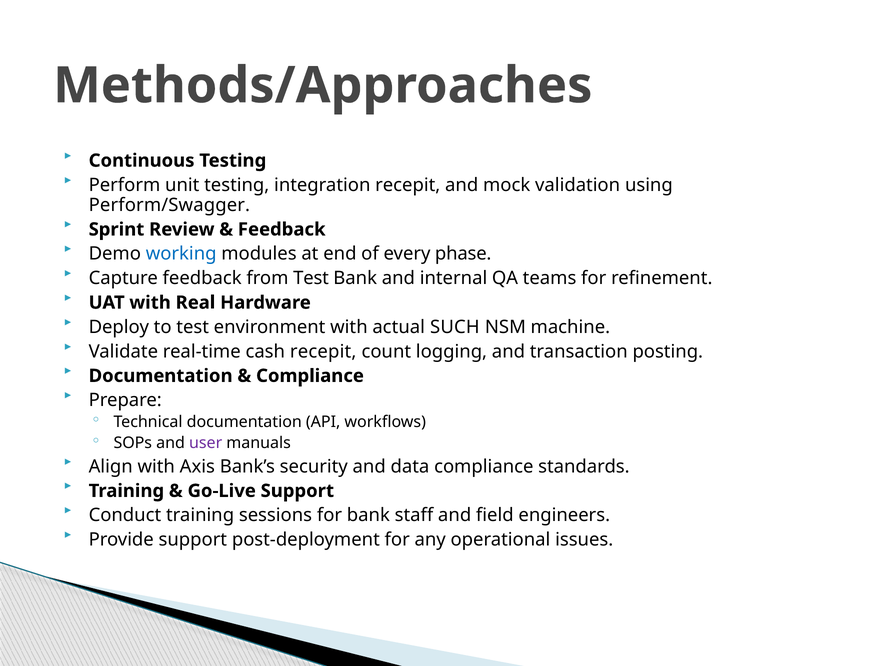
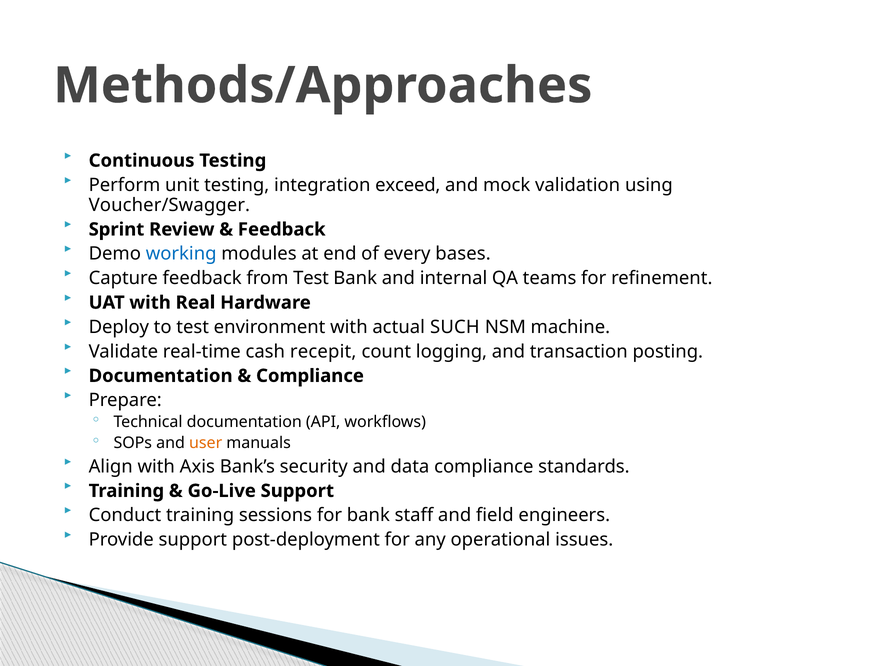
integration recepit: recepit -> exceed (408, 185)
Perform/Swagger: Perform/Swagger -> Voucher/Swagger (169, 205)
phase: phase -> bases (463, 254)
user colour: purple -> orange (206, 443)
